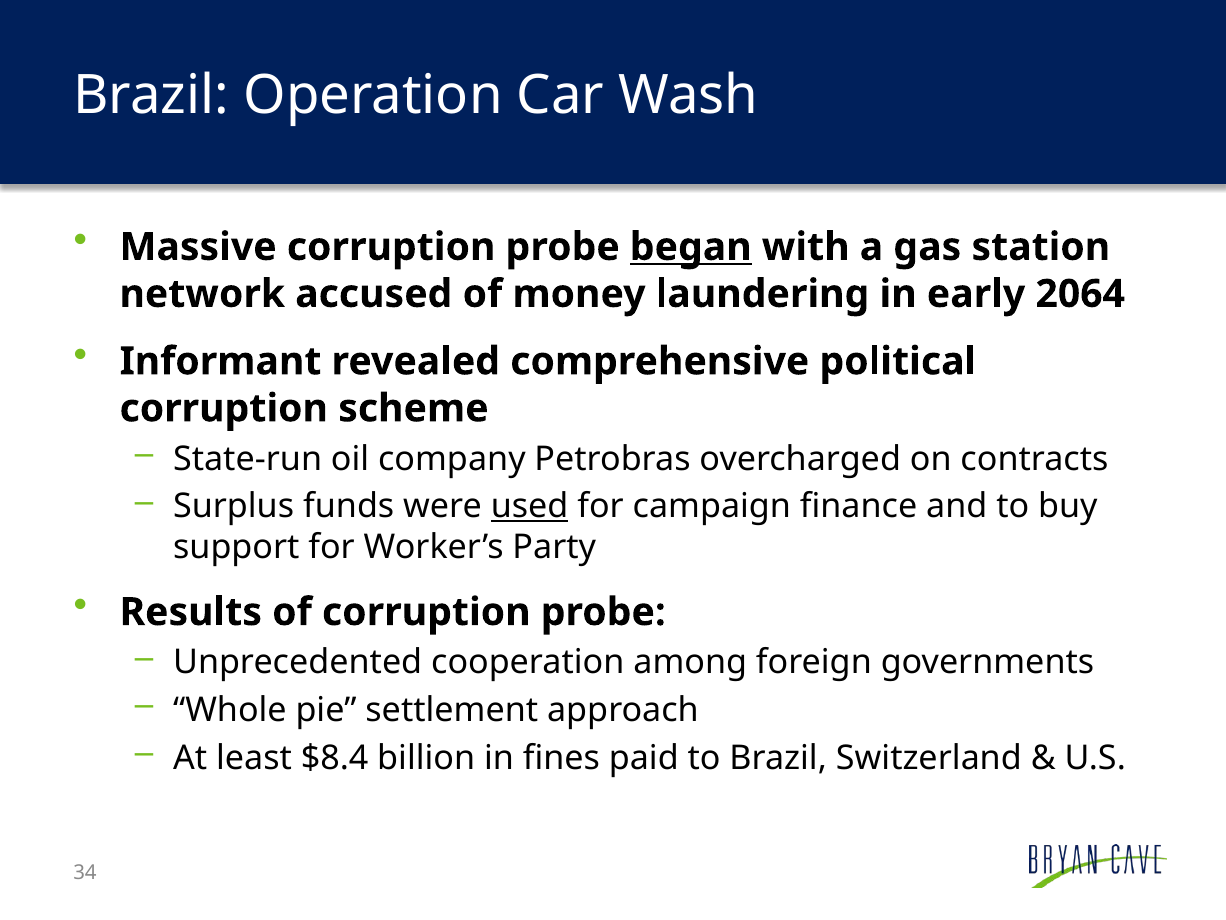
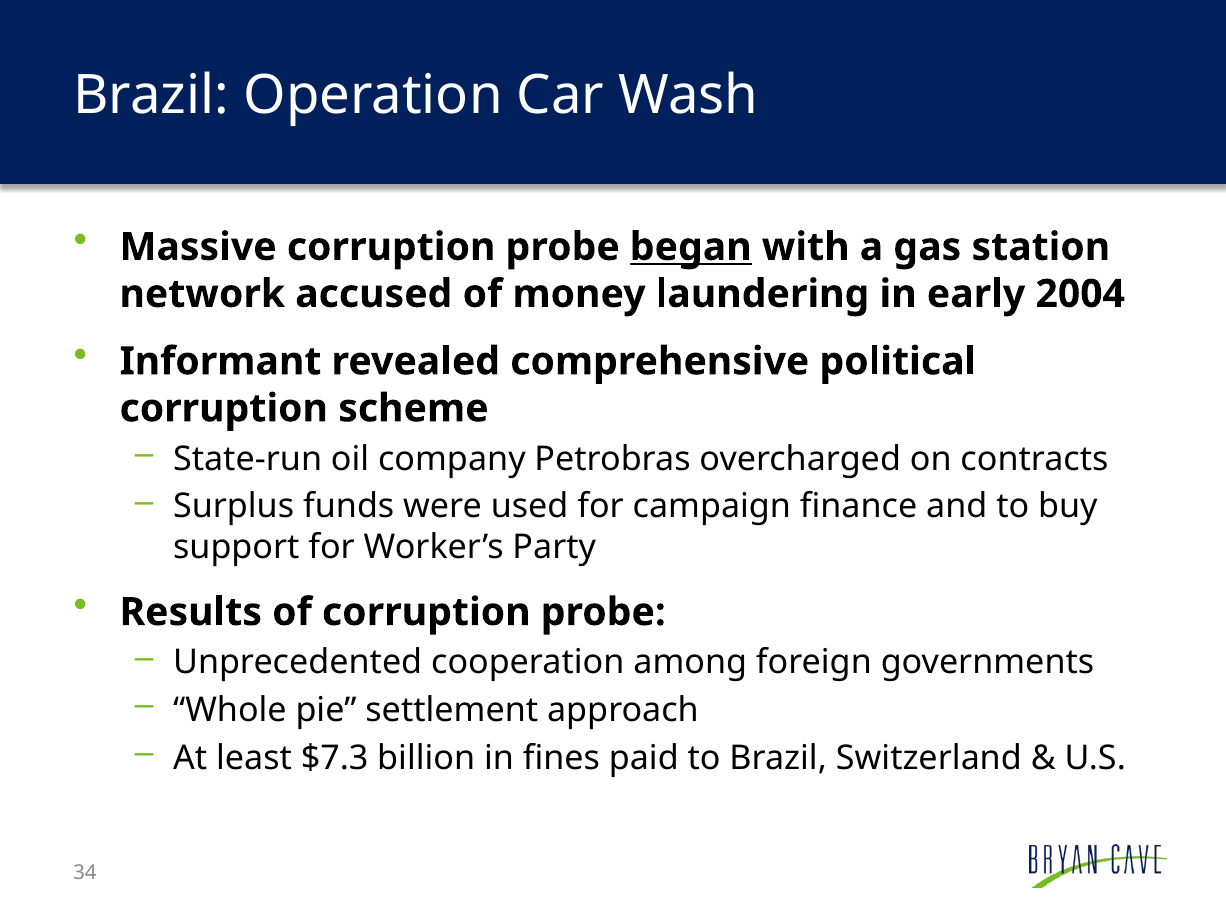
2064: 2064 -> 2004 (1080, 294)
used underline: present -> none (530, 506)
$8.4: $8.4 -> $7.3 (335, 758)
